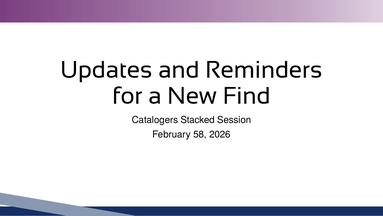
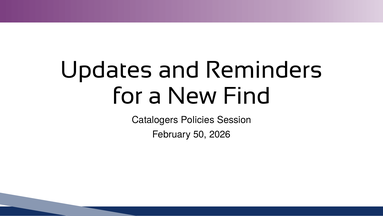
Stacked: Stacked -> Policies (198, 120)
58: 58 -> 50 (200, 134)
